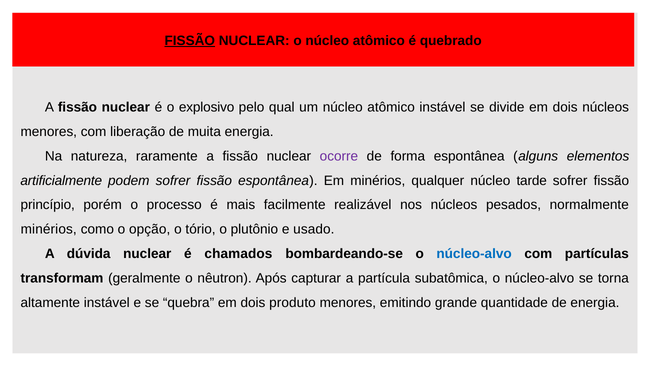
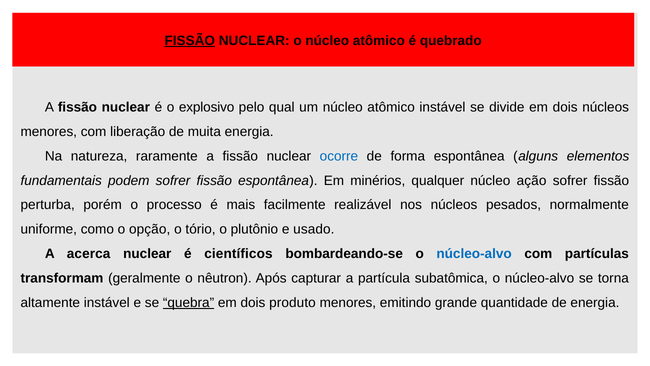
ocorre colour: purple -> blue (339, 156)
artificialmente: artificialmente -> fundamentais (61, 180)
tarde: tarde -> ação (532, 180)
princípio: princípio -> perturba (48, 205)
minérios: minérios -> uniforme (49, 229)
dúvida: dúvida -> acerca (89, 253)
chamados: chamados -> científicos (238, 253)
quebra underline: none -> present (189, 302)
